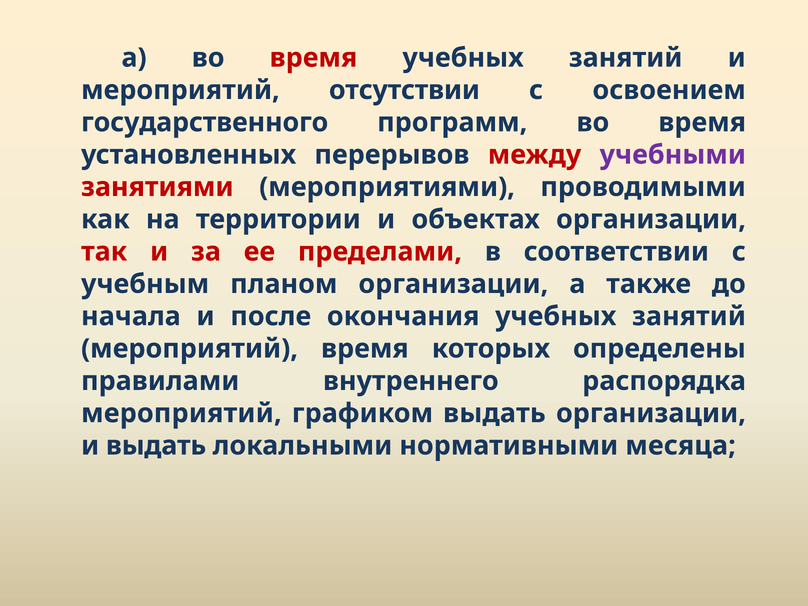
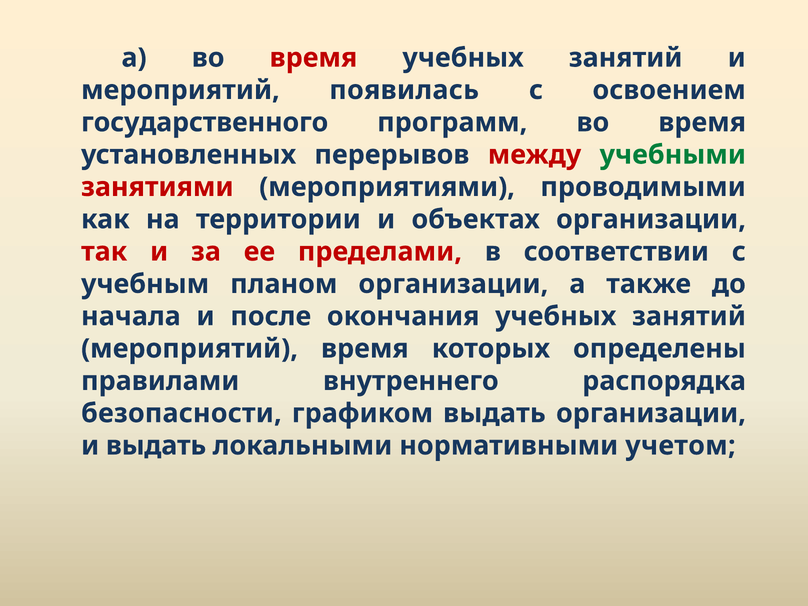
отсутствии: отсутствии -> появилась (404, 90)
учебными colour: purple -> green (673, 155)
мероприятий: мероприятий -> безопасности (181, 413)
месяца: месяца -> учетом (680, 446)
